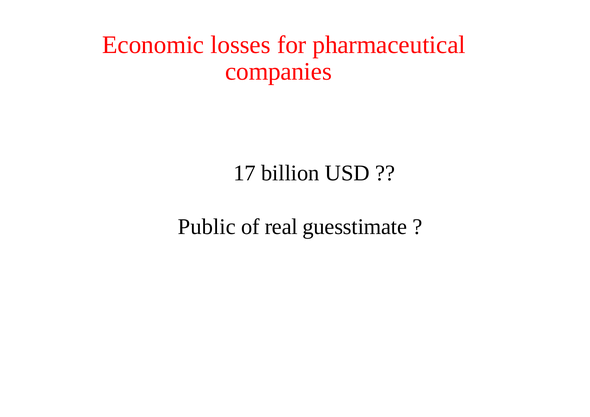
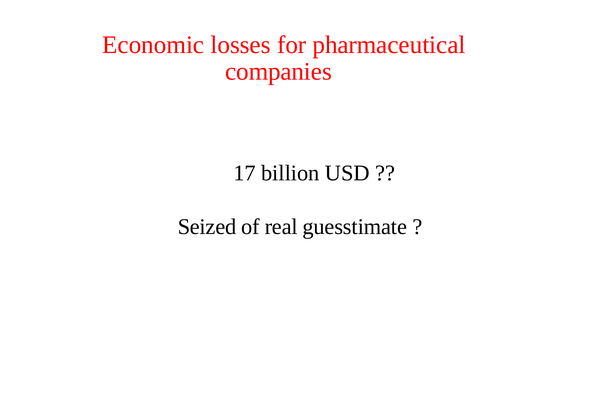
Public: Public -> Seized (207, 227)
